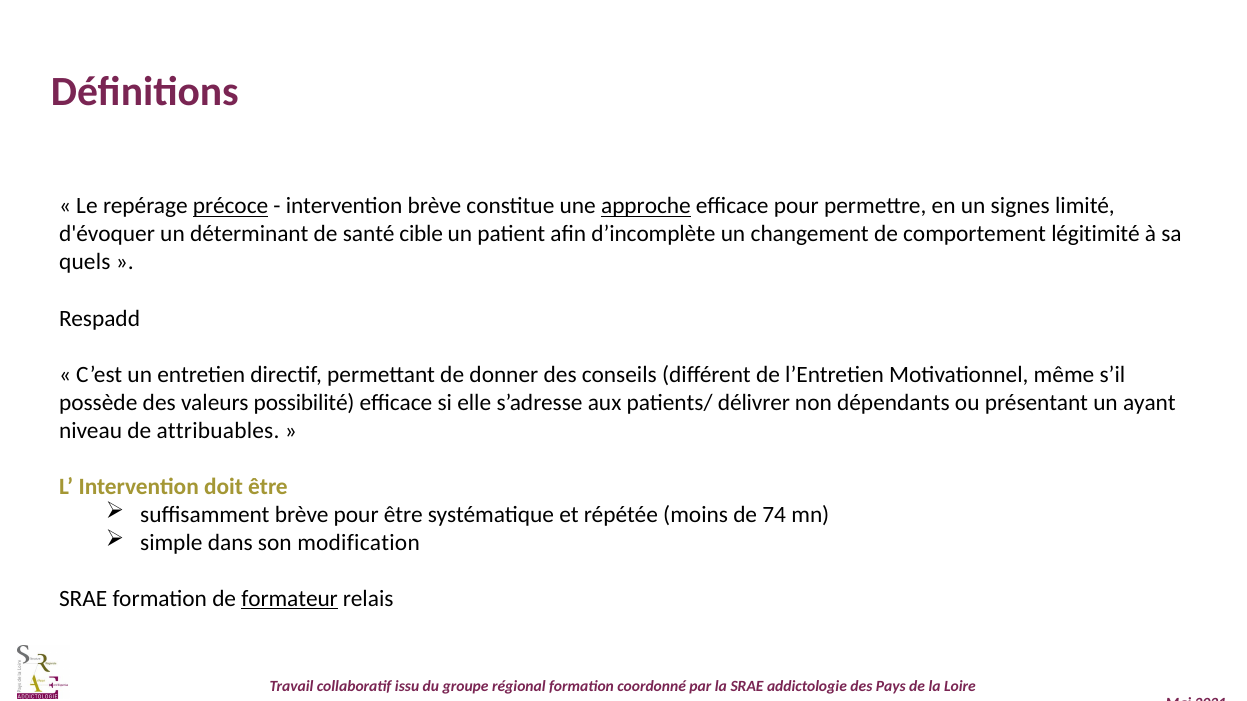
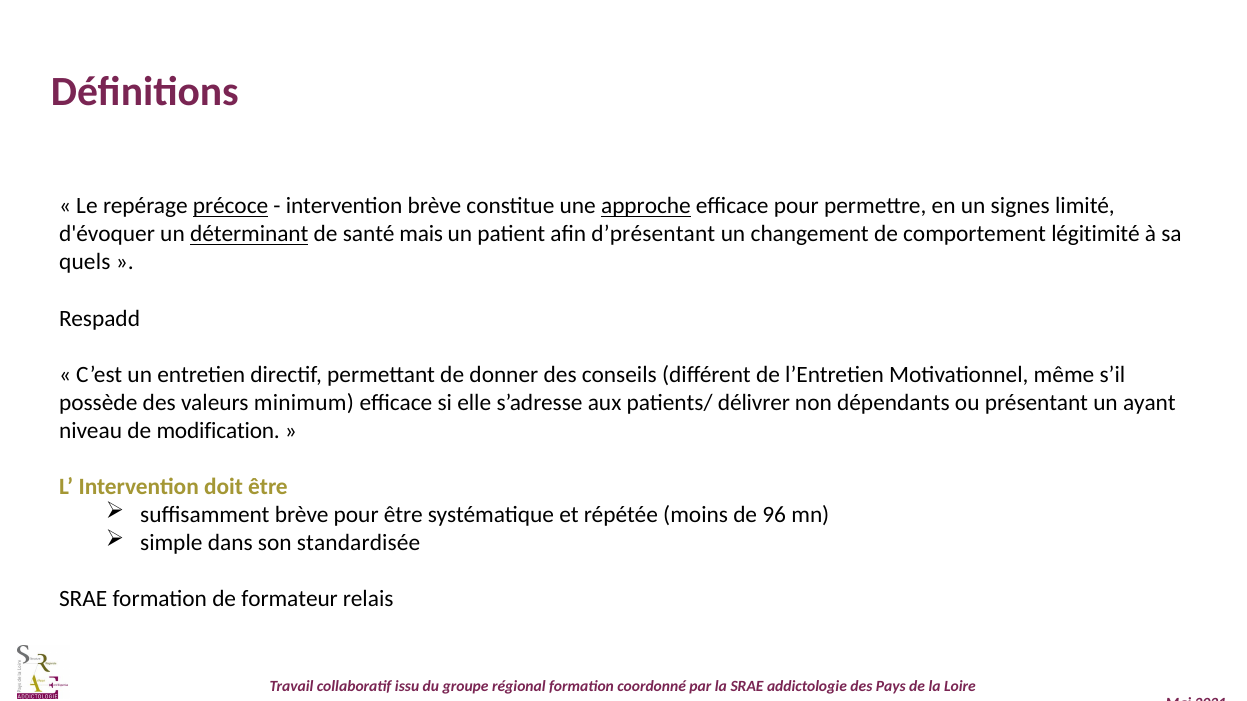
déterminant underline: none -> present (249, 234)
cible: cible -> mais (421, 234)
d’incomplète: d’incomplète -> d’présentant (653, 234)
possibilité: possibilité -> minimum (304, 403)
attribuables: attribuables -> modification (218, 431)
74: 74 -> 96 (774, 515)
modification: modification -> standardisée (359, 543)
formateur underline: present -> none (290, 599)
